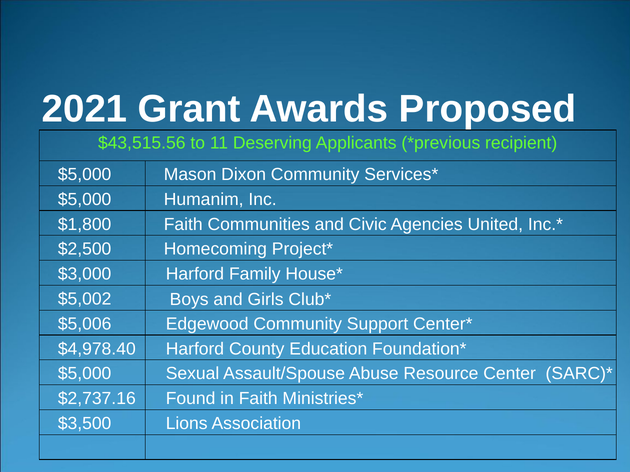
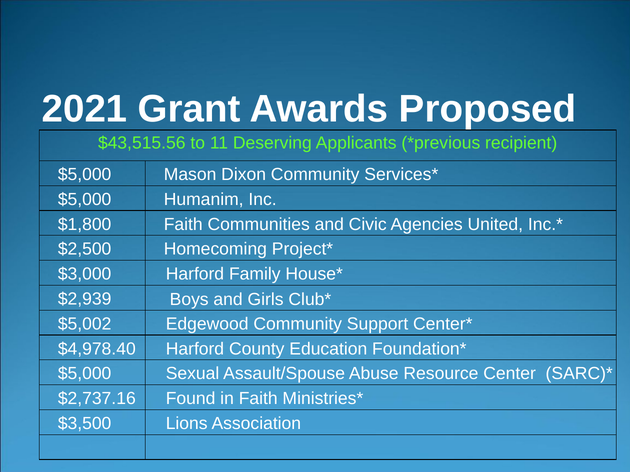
$5,002: $5,002 -> $2,939 (85, 299)
$5,006: $5,006 -> $5,002 (85, 324)
